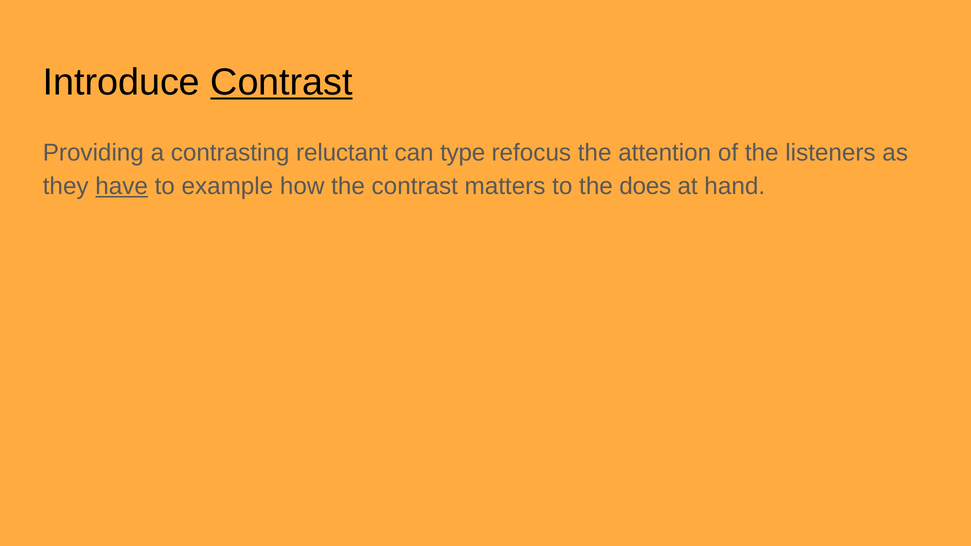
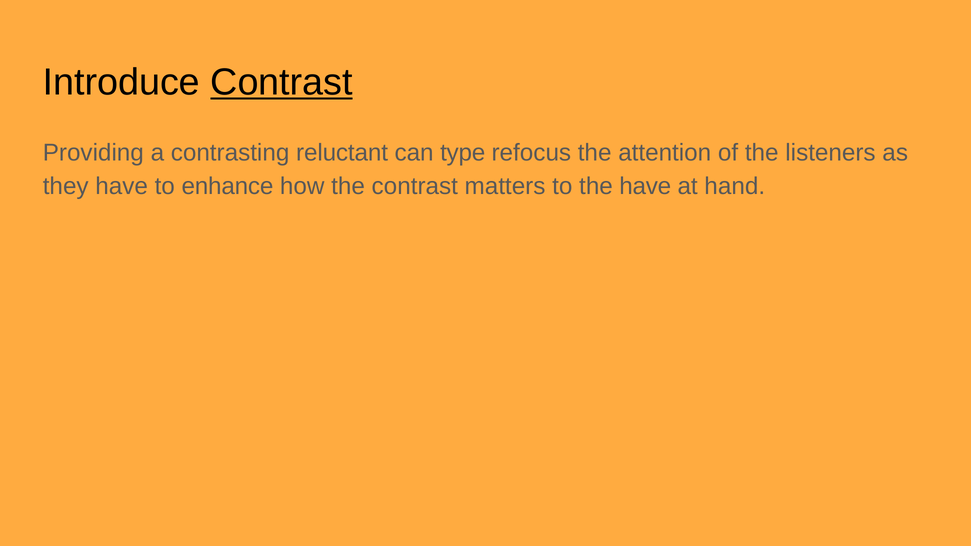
have underline: present -> none (122, 186)
example: example -> enhance (227, 186)
the does: does -> have (645, 186)
